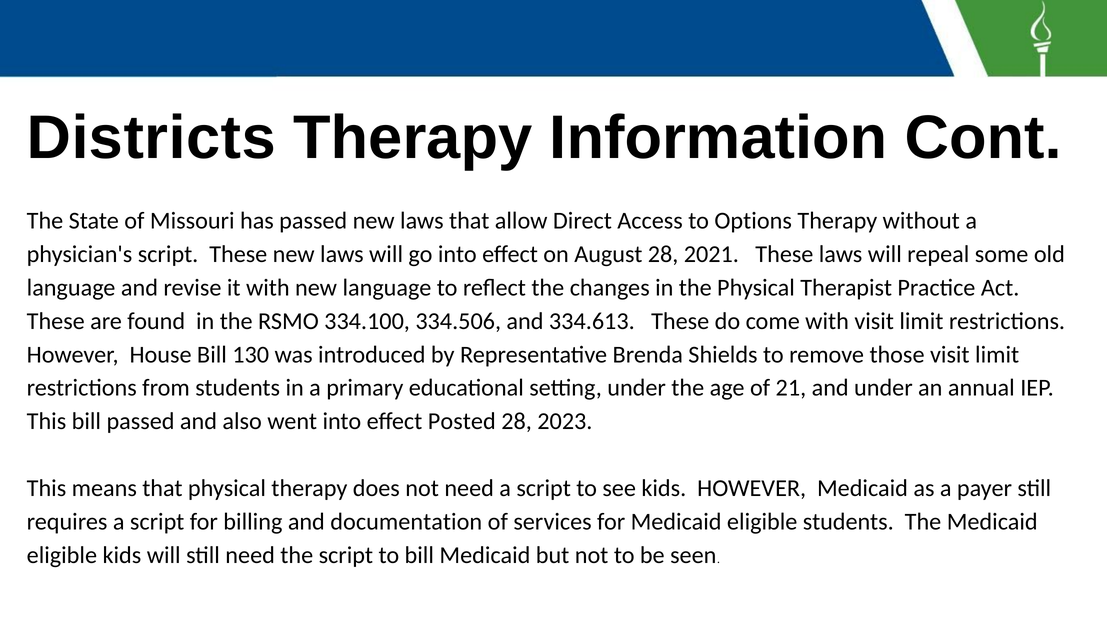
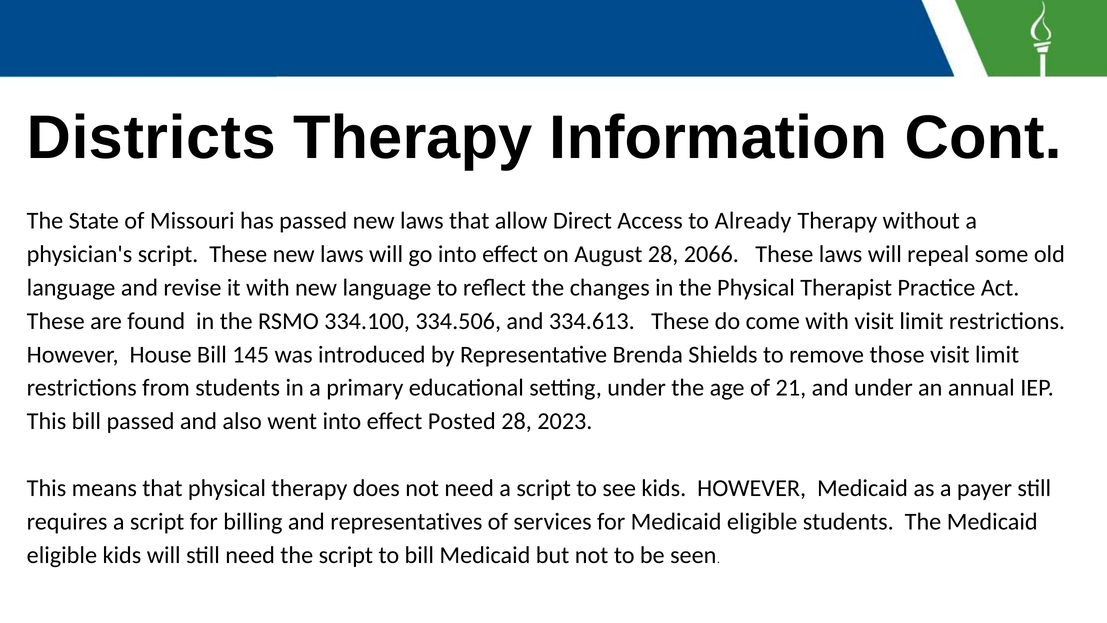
Options: Options -> Already (753, 221)
2021: 2021 -> 2066 (711, 254)
130: 130 -> 145 (251, 354)
documentation: documentation -> representatives (406, 521)
